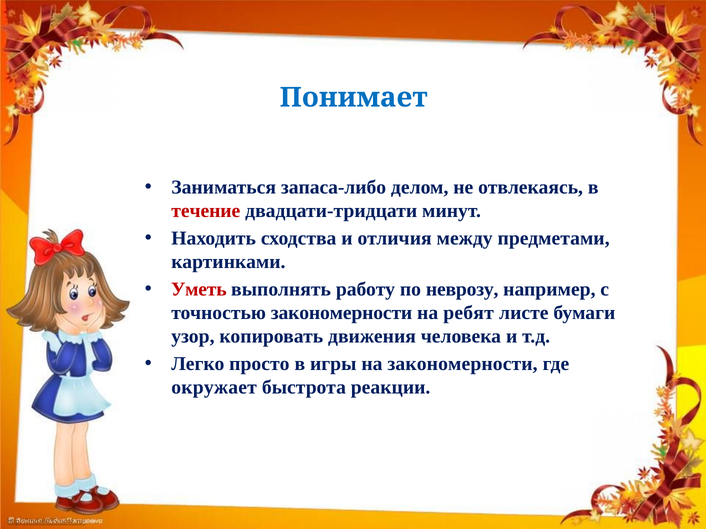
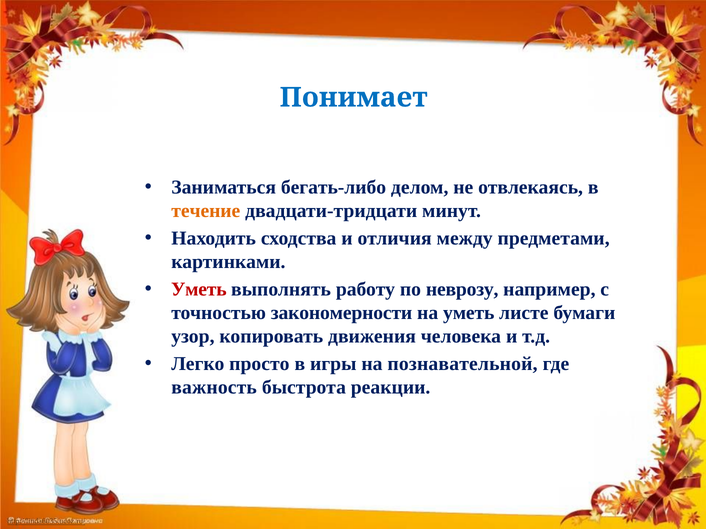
запаса-либо: запаса-либо -> бегать-либо (334, 188)
течение colour: red -> orange (206, 211)
на ребят: ребят -> уметь (469, 313)
на закономерности: закономерности -> познавательной (463, 364)
окружает: окружает -> важность (214, 388)
